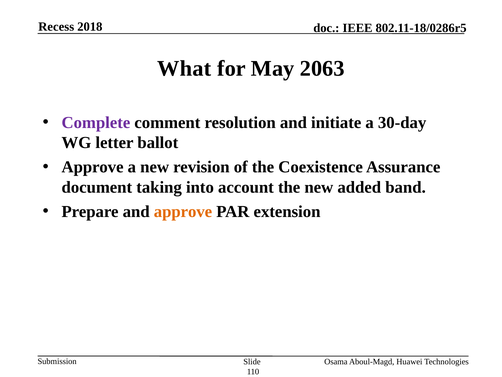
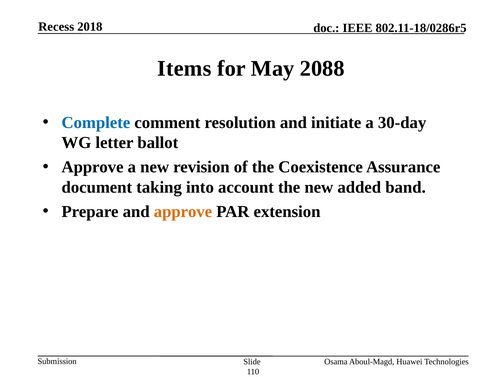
What: What -> Items (184, 68)
2063: 2063 -> 2088 (322, 68)
Complete colour: purple -> blue (96, 123)
